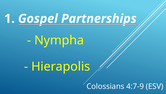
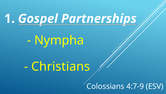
Hierapolis: Hierapolis -> Christians (61, 66)
